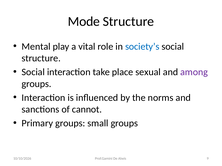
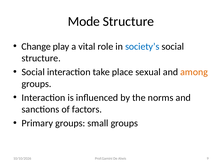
Mental: Mental -> Change (36, 47)
among colour: purple -> orange (194, 72)
cannot: cannot -> factors (87, 110)
